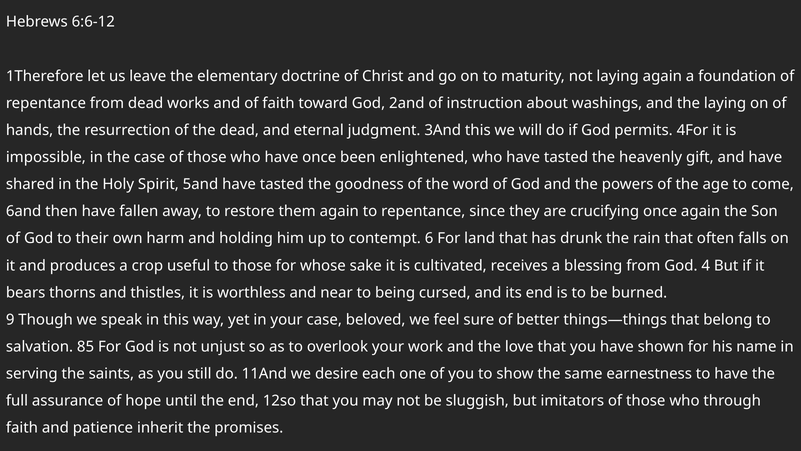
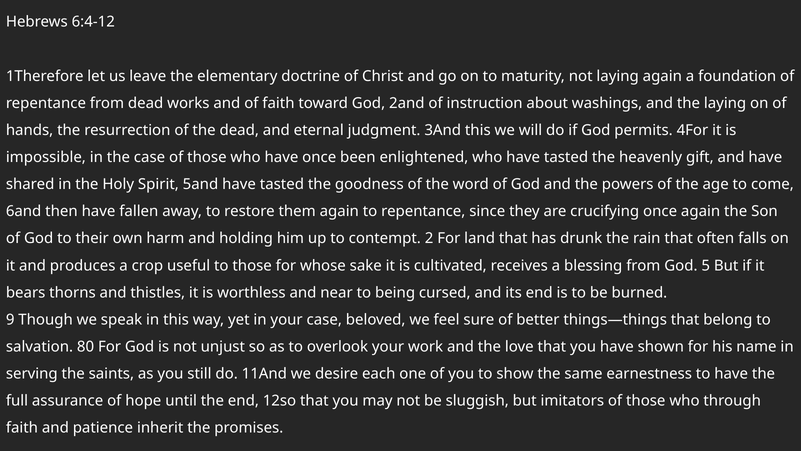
6:6-12: 6:6-12 -> 6:4-12 (93, 22)
6: 6 -> 2 (429, 238)
4: 4 -> 5 (706, 265)
85: 85 -> 80 (86, 346)
